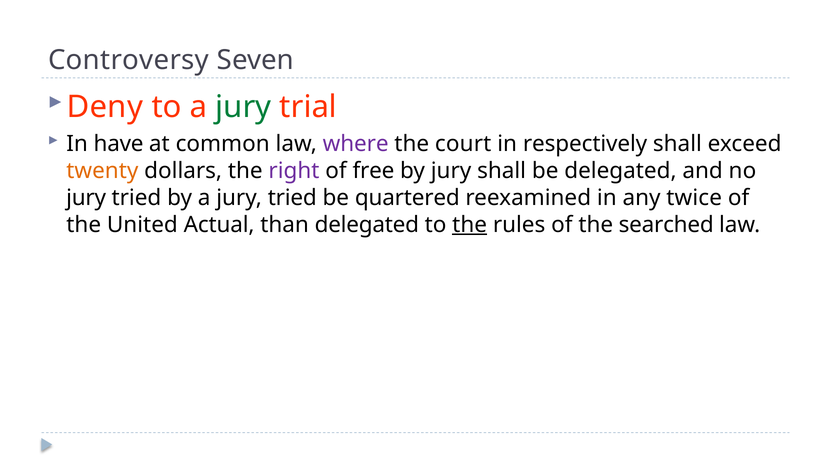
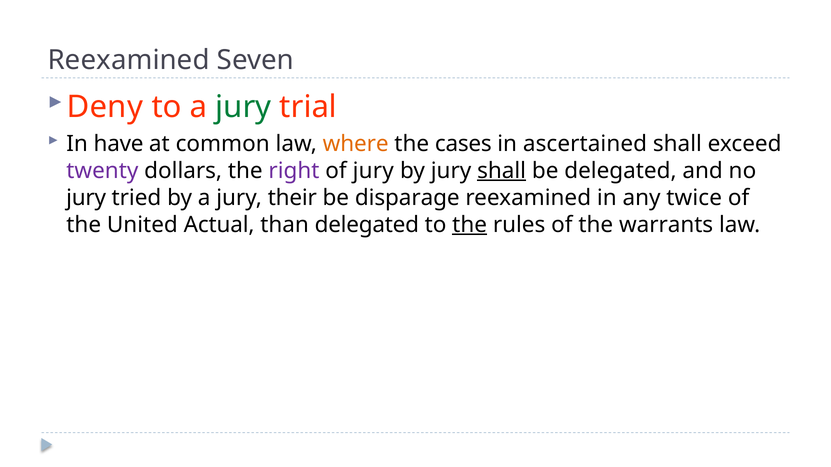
Controversy: Controversy -> Reexamined (129, 60)
where colour: purple -> orange (356, 144)
court: court -> cases (463, 144)
respectively: respectively -> ascertained (585, 144)
twenty colour: orange -> purple (102, 171)
of free: free -> jury (373, 171)
shall underline: none -> present (502, 171)
a jury tried: tried -> their (292, 198)
quartered: quartered -> disparage (407, 198)
searched: searched -> warrants (666, 225)
